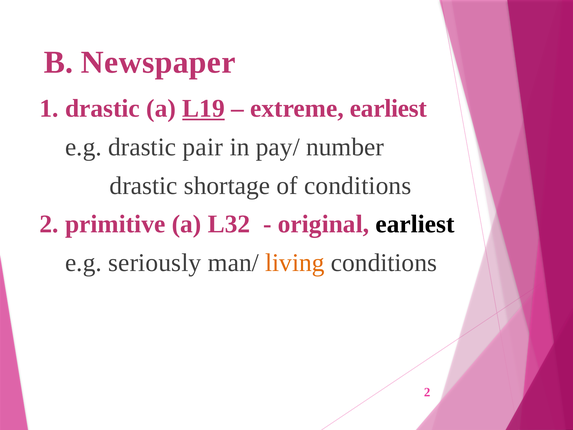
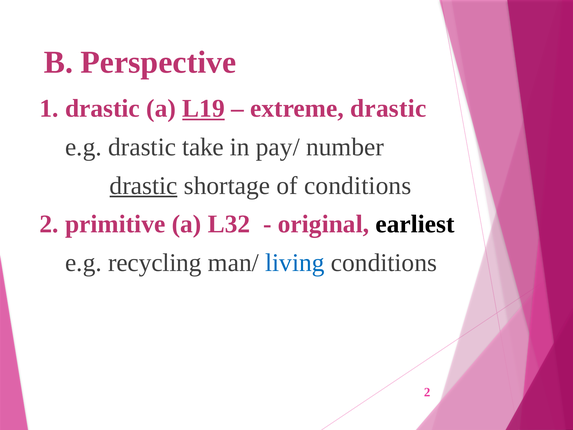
Newspaper: Newspaper -> Perspective (158, 62)
extreme earliest: earliest -> drastic (388, 108)
pair: pair -> take (203, 147)
drastic underline: none -> present (144, 186)
seriously: seriously -> recycling (155, 263)
living colour: orange -> blue (295, 263)
